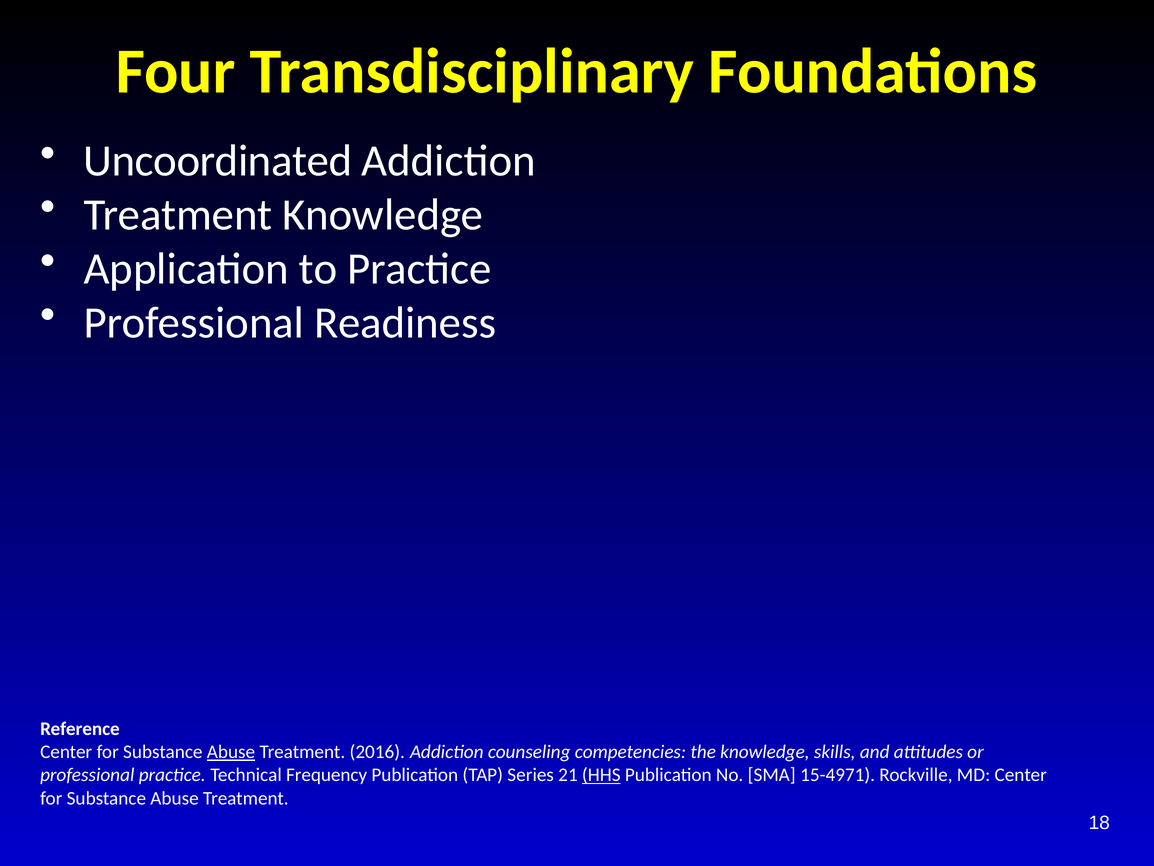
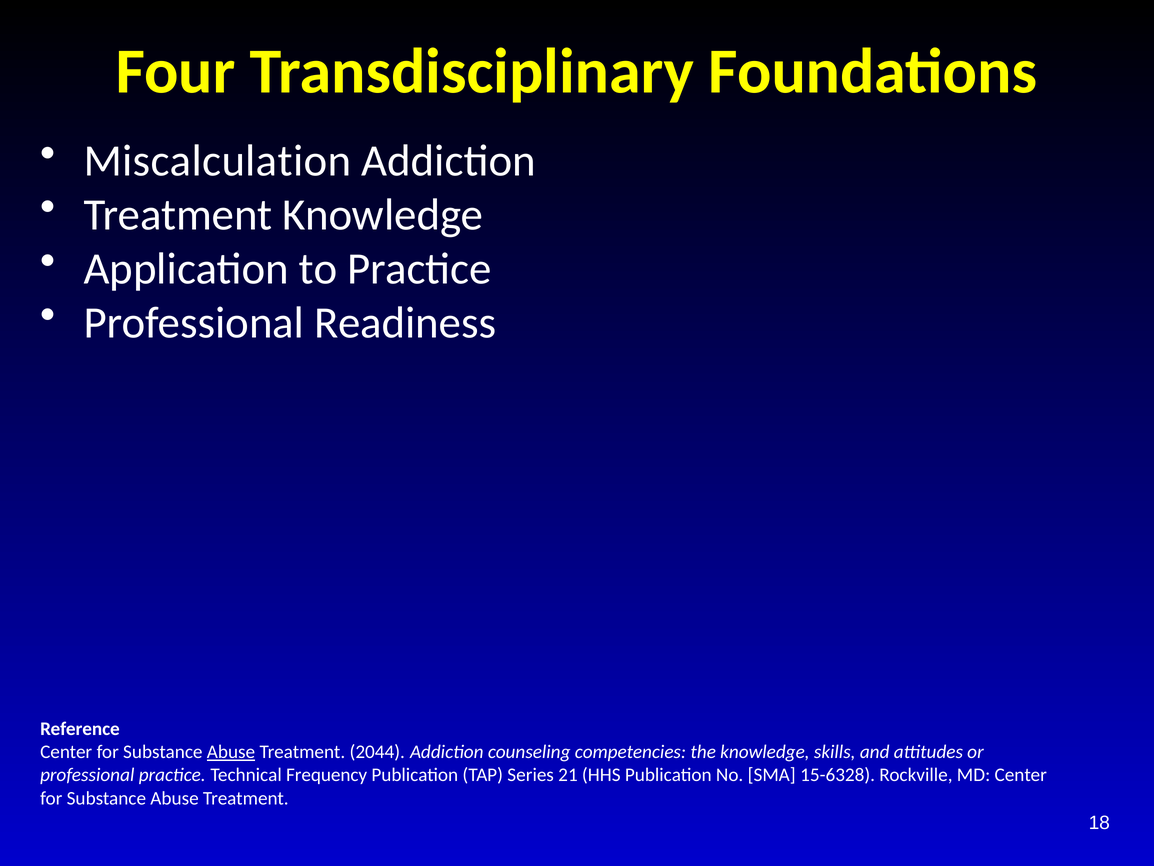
Uncoordinated: Uncoordinated -> Miscalculation (217, 161)
2016: 2016 -> 2044 (377, 752)
HHS underline: present -> none (601, 775)
15-4971: 15-4971 -> 15-6328 (838, 775)
